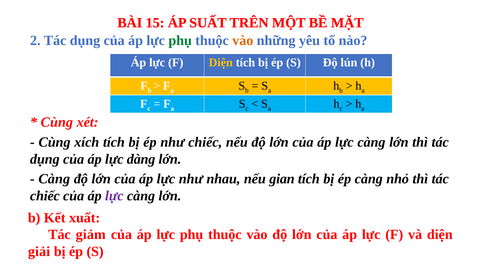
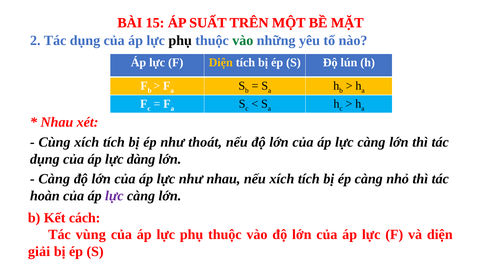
phụ colour: green -> black (180, 41)
vào colour: orange -> green (243, 41)
Cùng: Cùng -> Nhau (57, 122)
như chiếc: chiếc -> thoát (205, 142)
nếu gian: gian -> xích (282, 179)
chiếc: chiếc -> hoàn (45, 196)
xuất: xuất -> cách (85, 217)
giảm: giảm -> vùng (91, 234)
